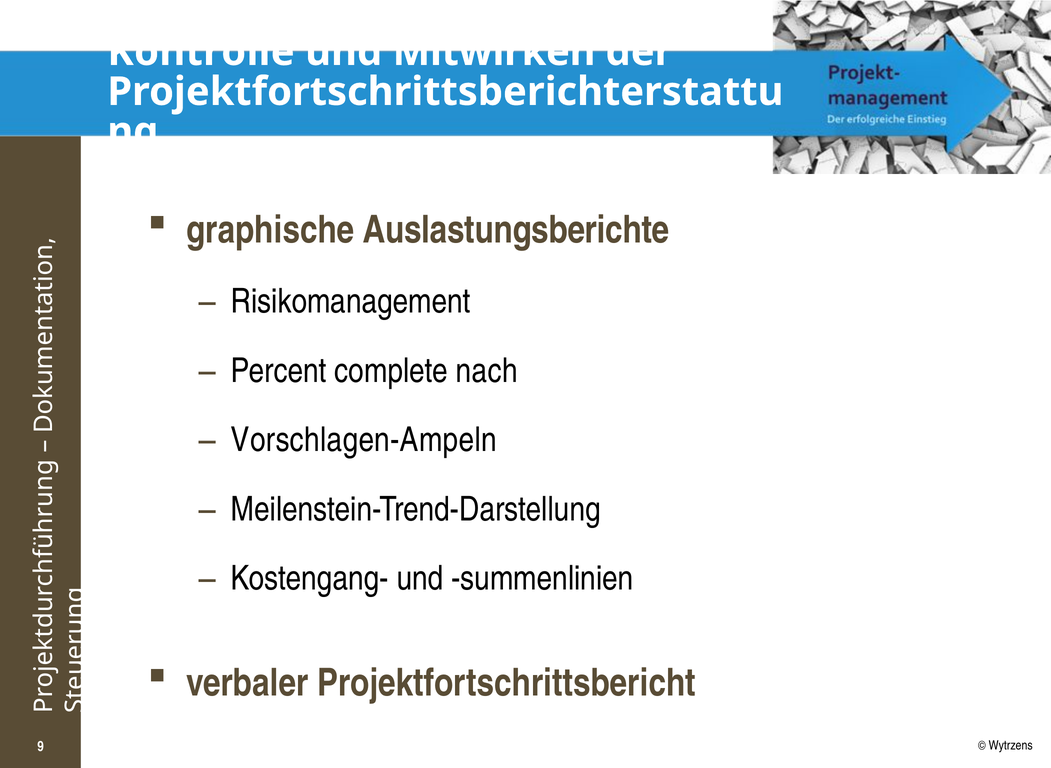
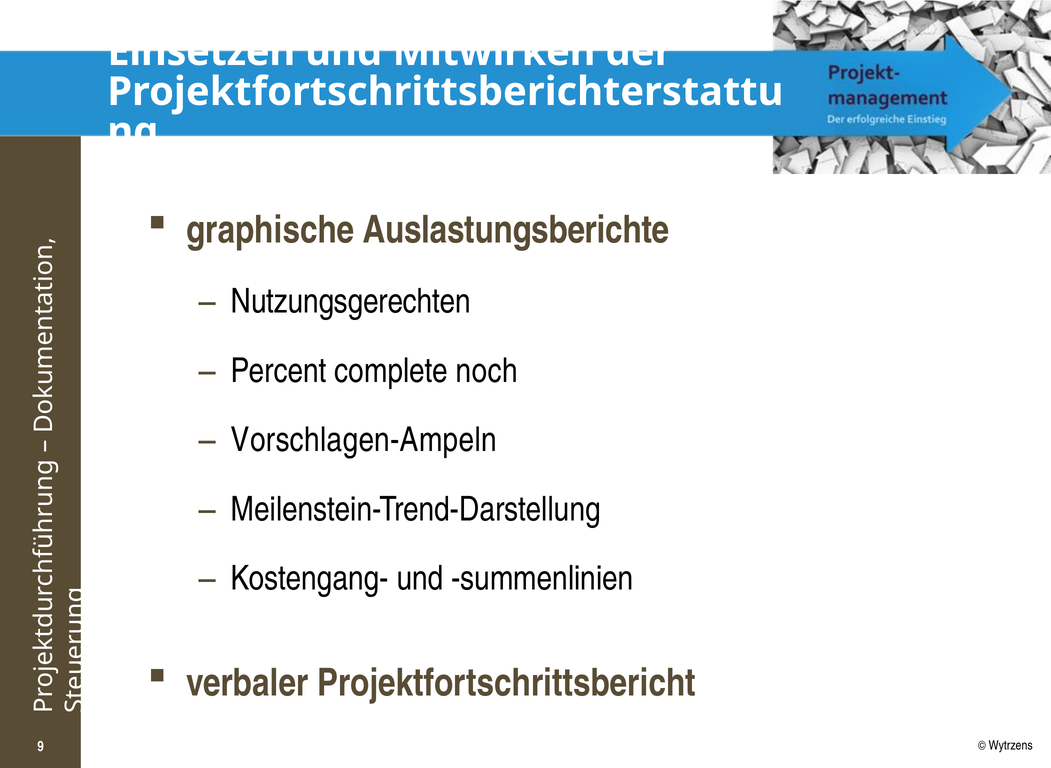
Kontrolle: Kontrolle -> Einsetzen (201, 52)
Risikomanagement: Risikomanagement -> Nutzungsgerechten (351, 302)
nach: nach -> noch (487, 371)
